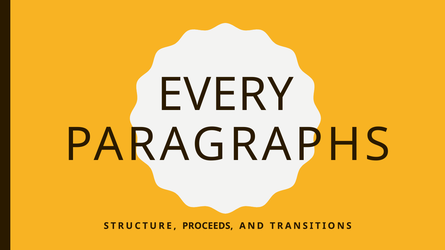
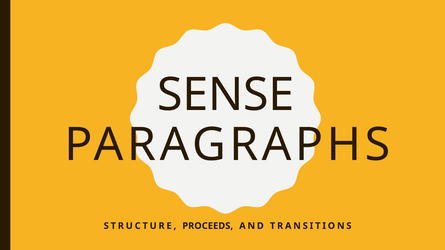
EVERY: EVERY -> SENSE (226, 95)
